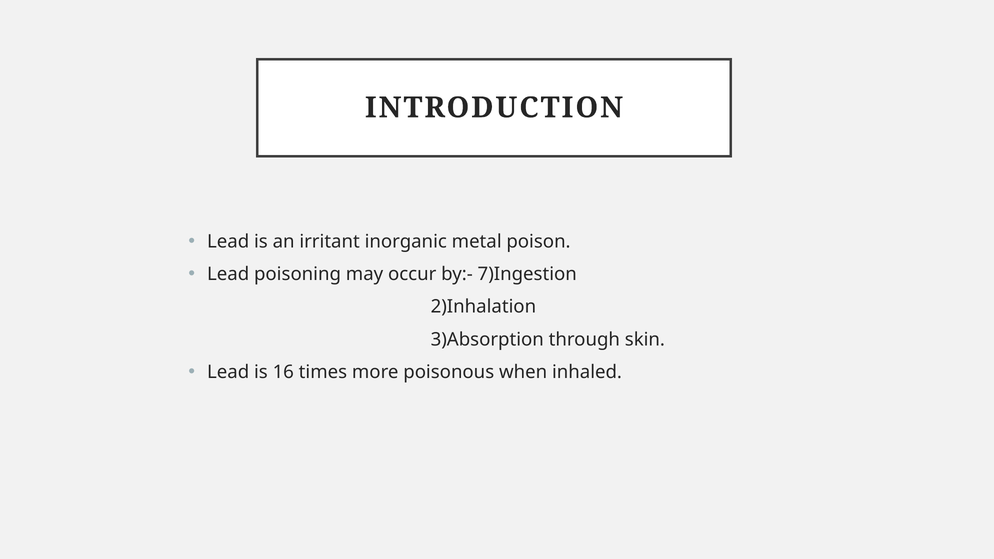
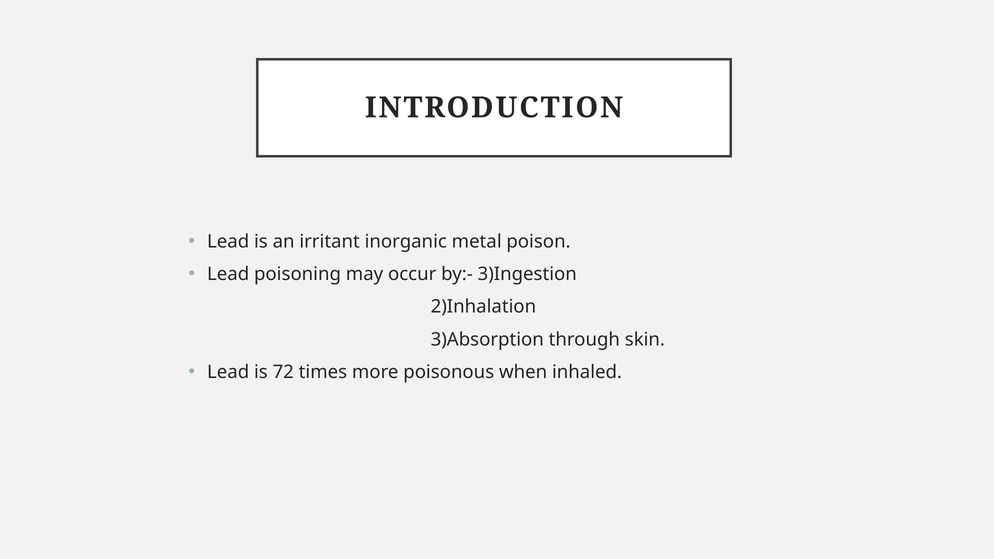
7)Ingestion: 7)Ingestion -> 3)Ingestion (527, 274)
16: 16 -> 72 (283, 372)
